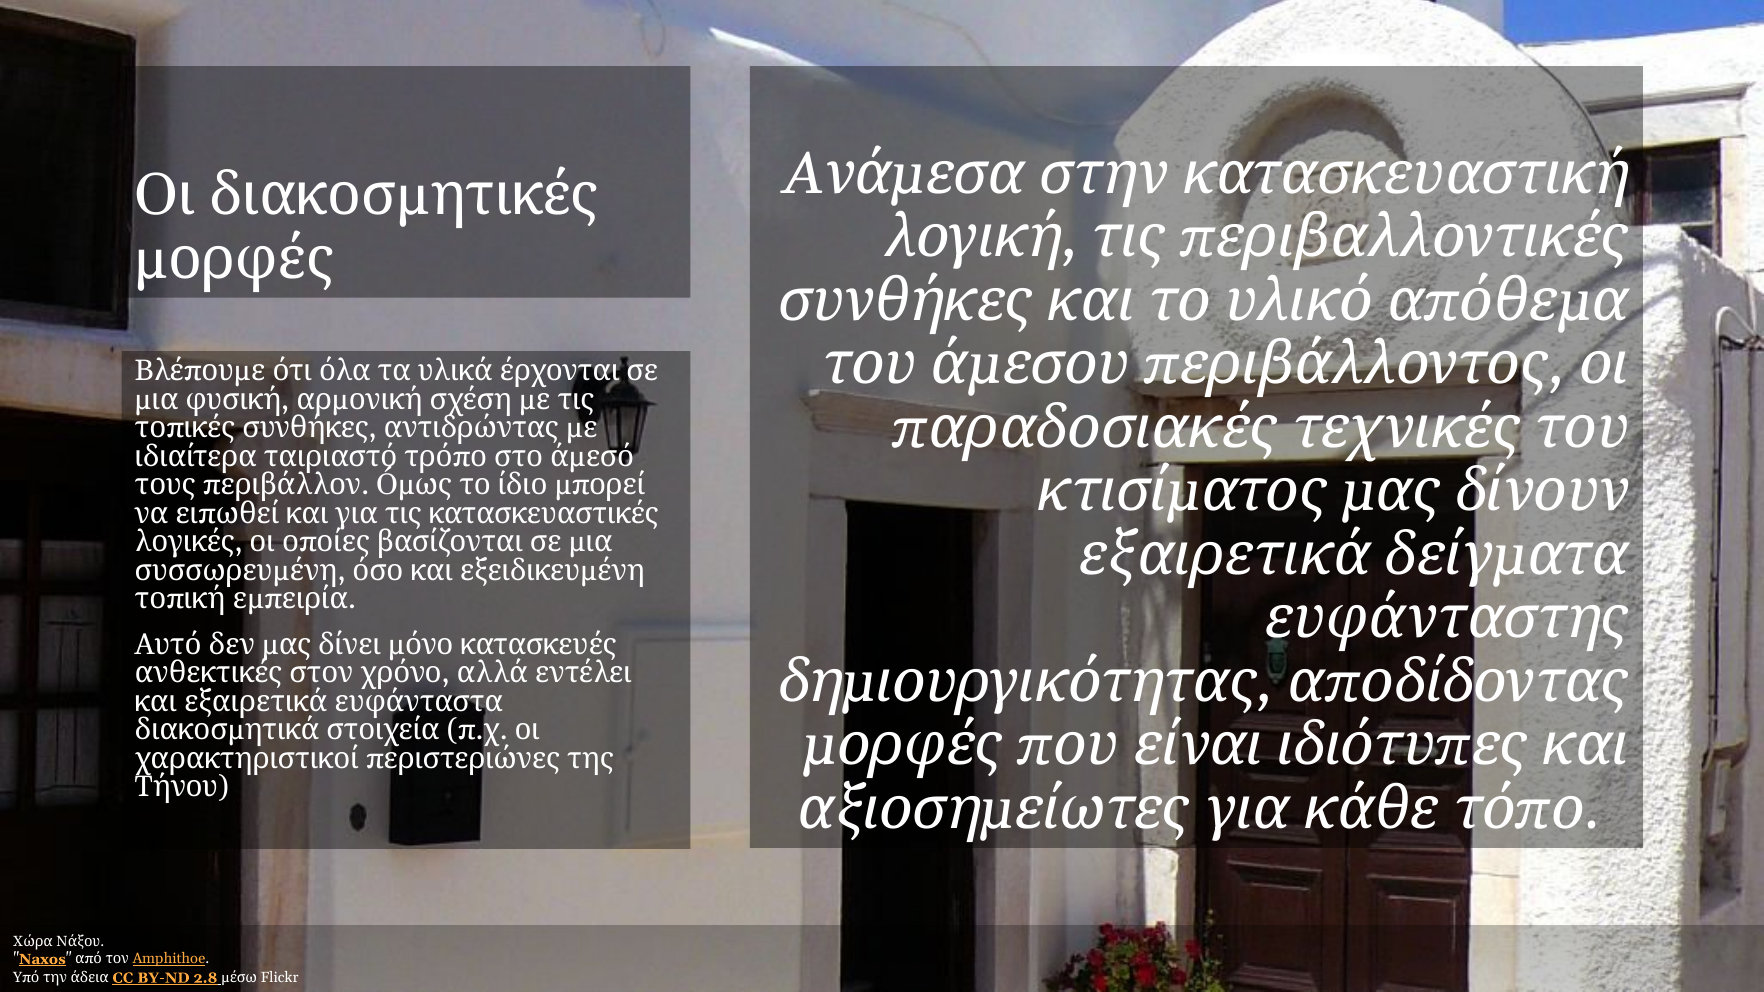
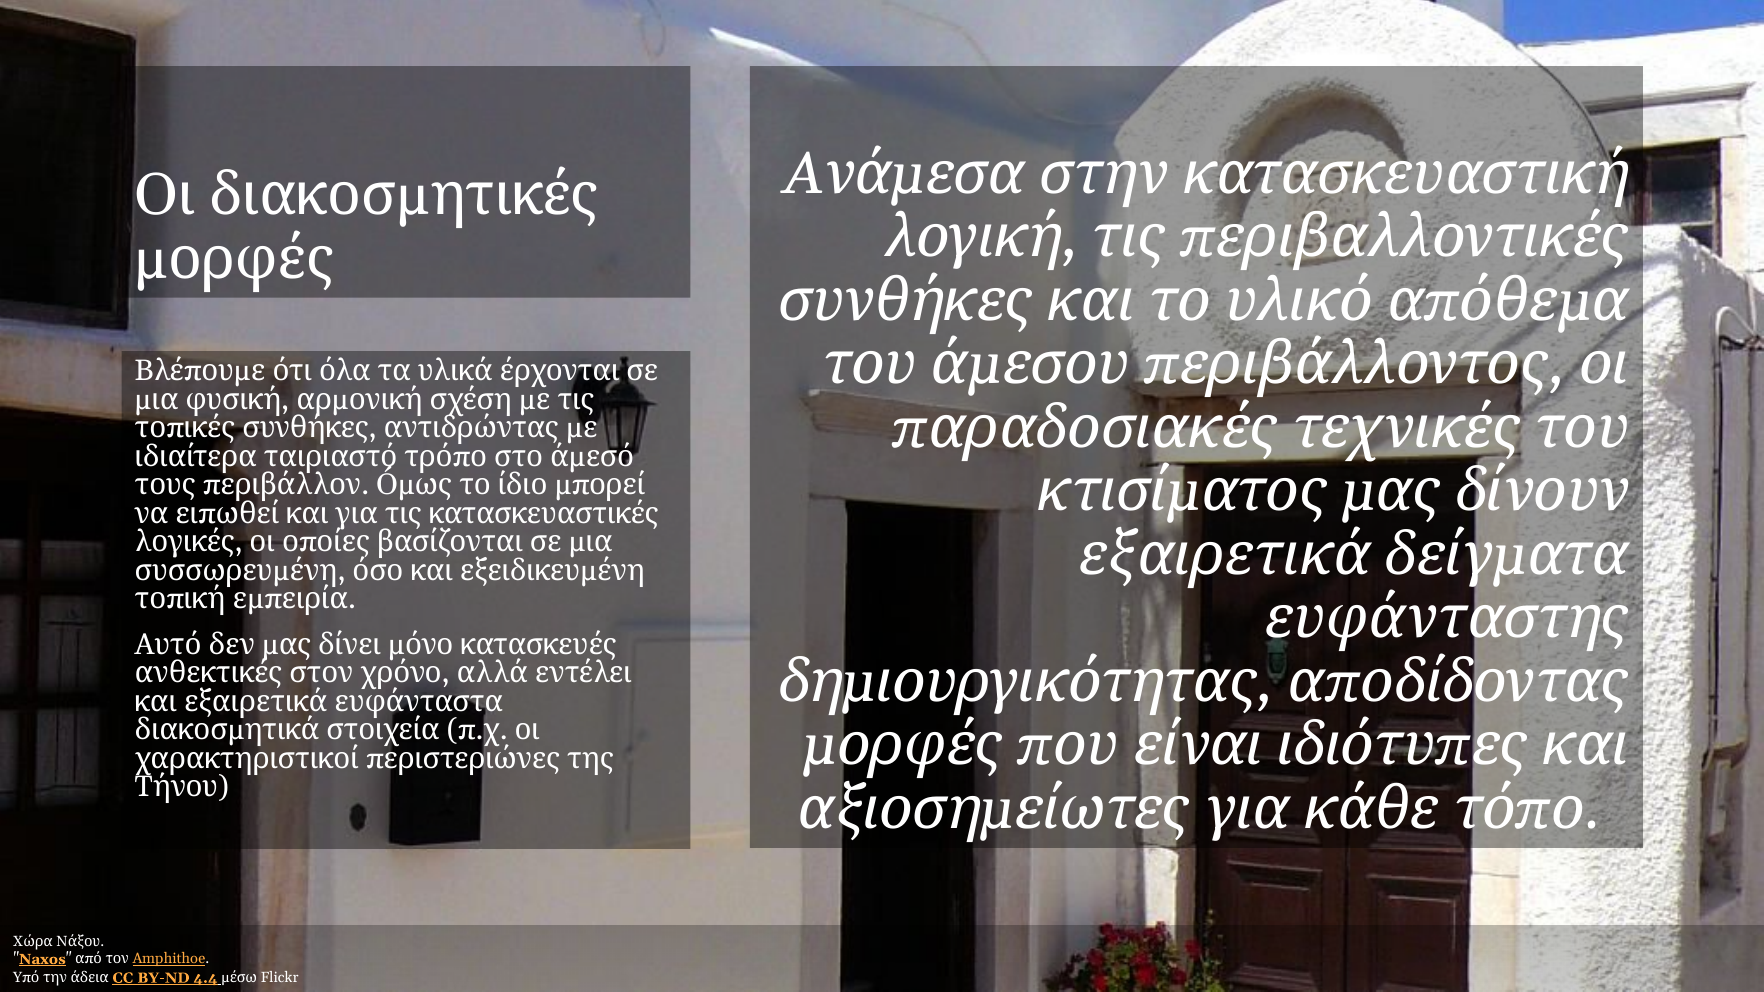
2.8: 2.8 -> 4.4 (205, 978)
